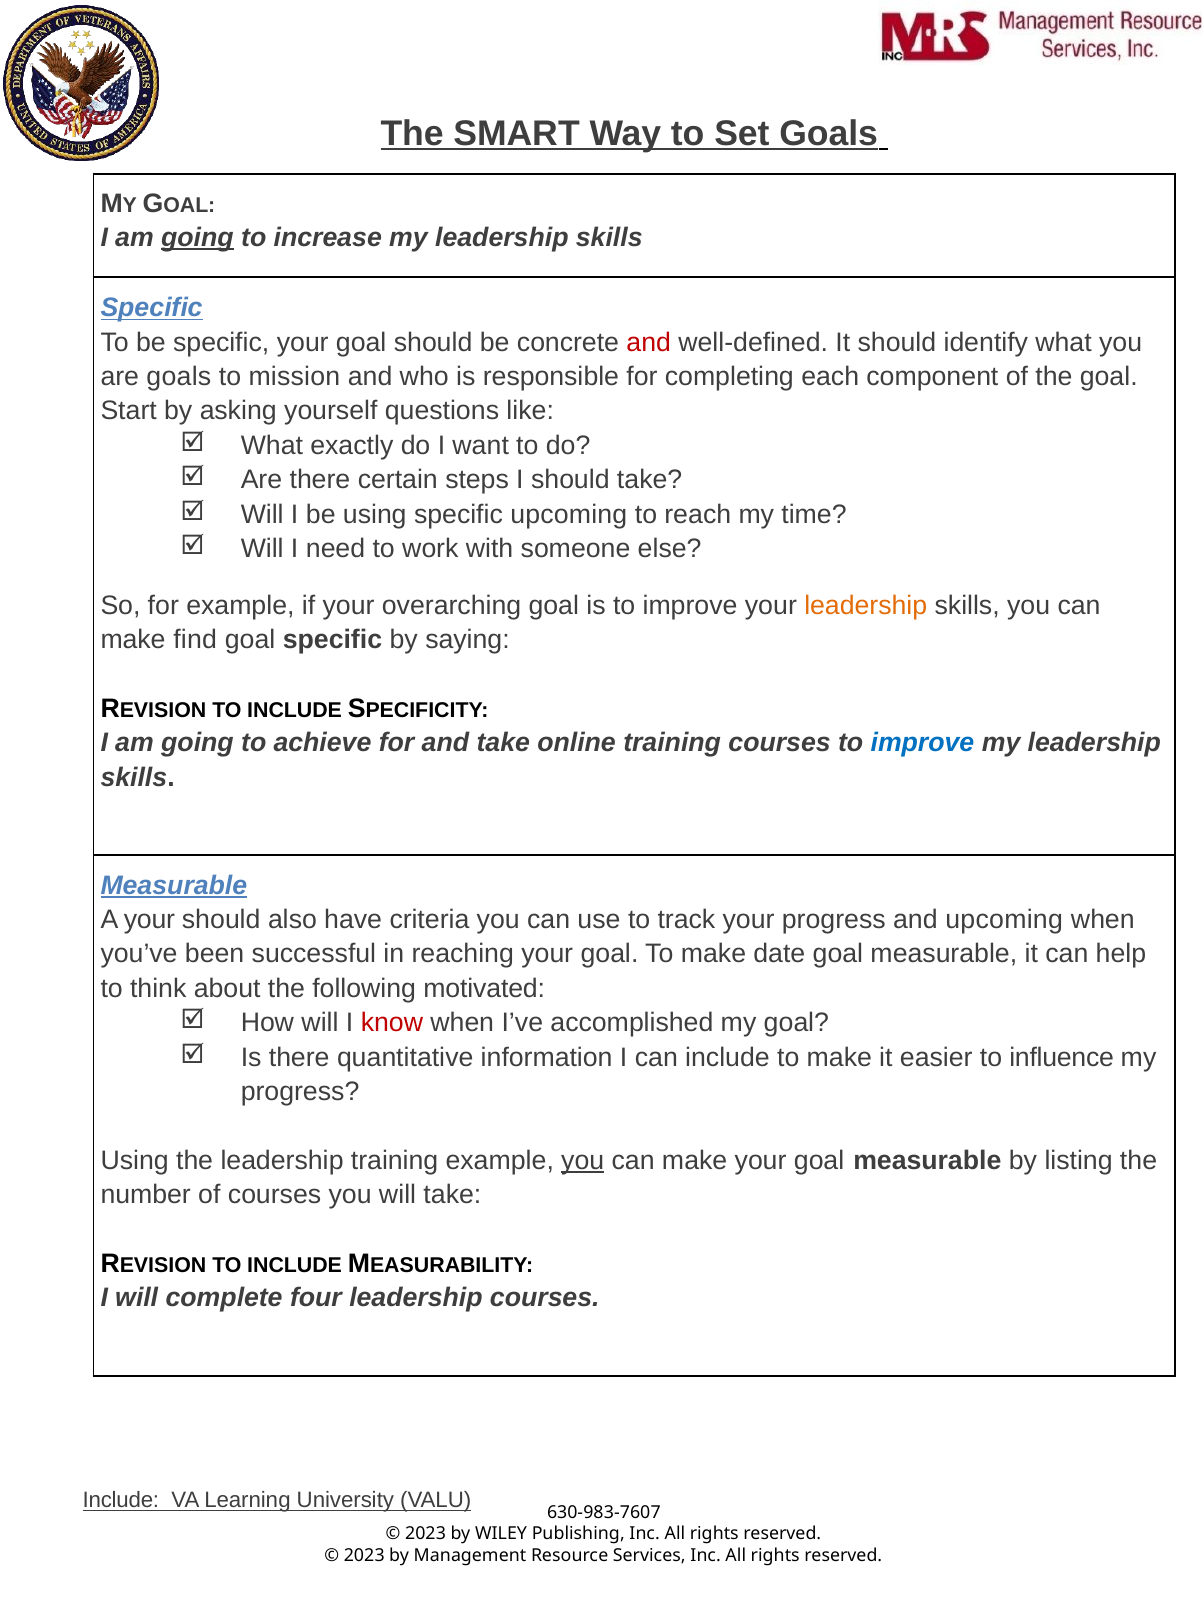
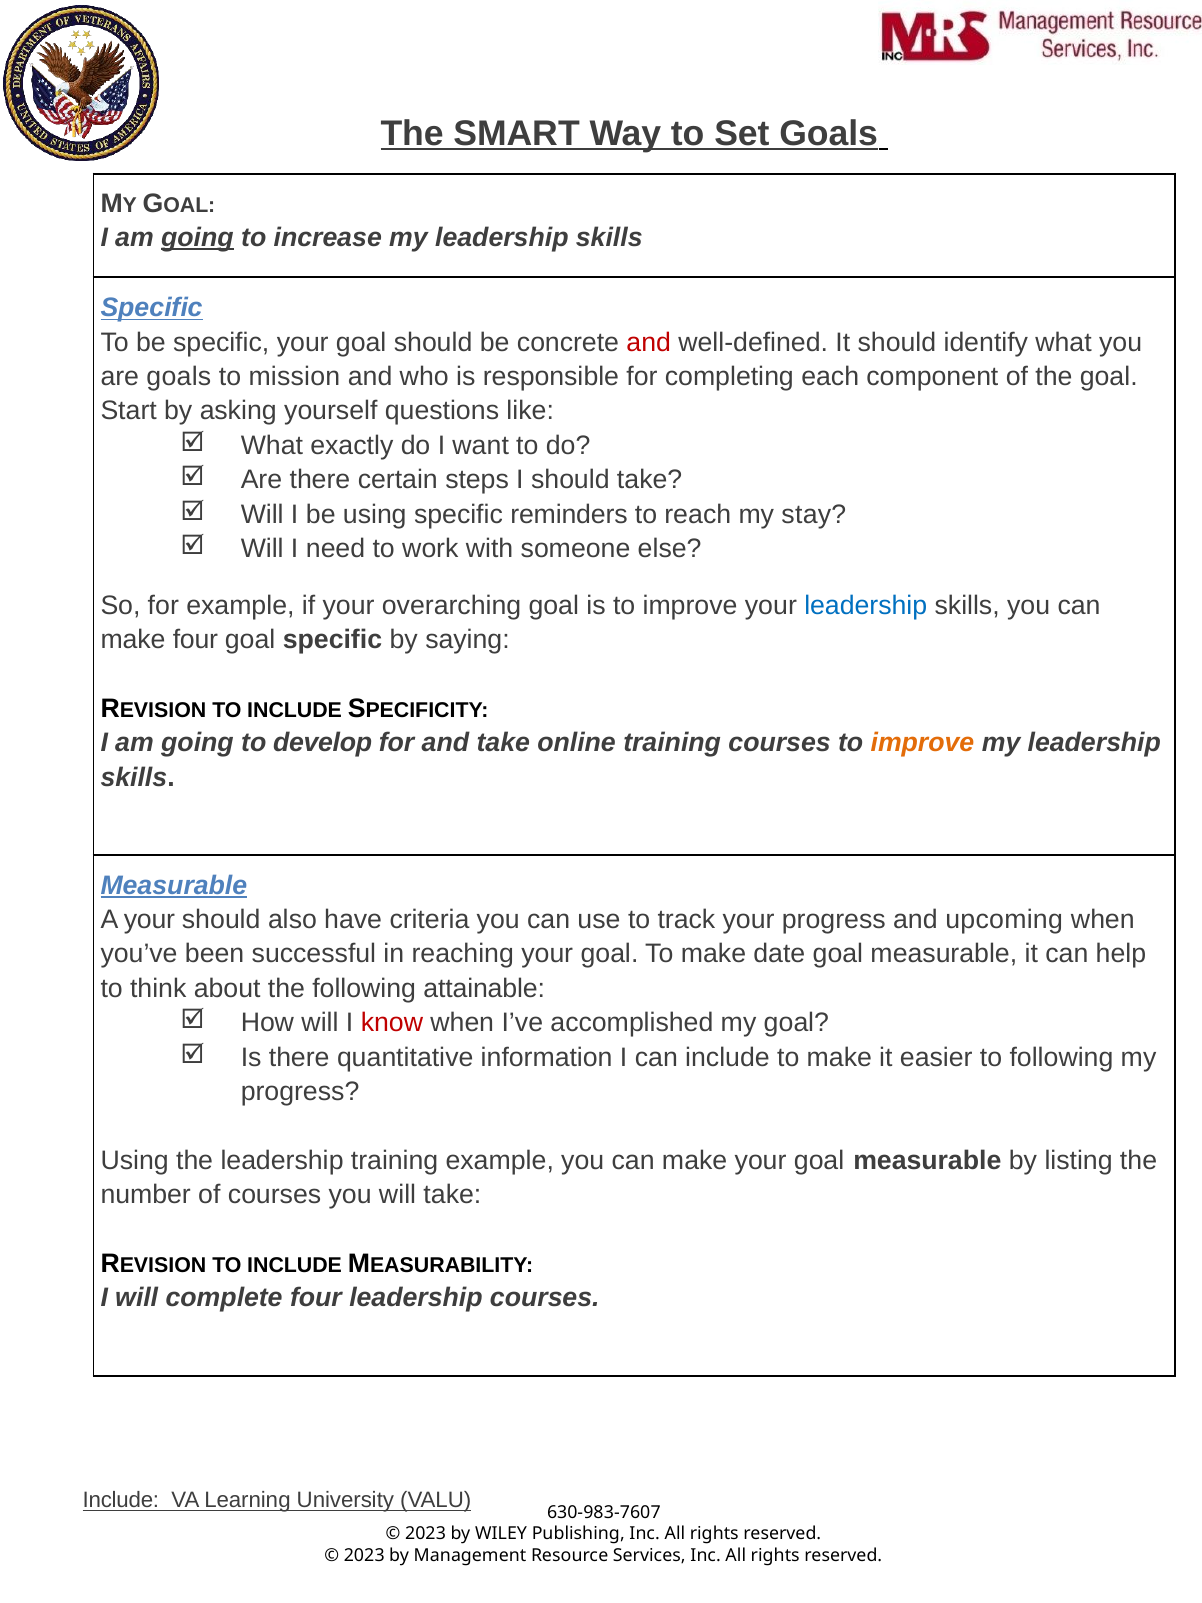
specific upcoming: upcoming -> reminders (569, 514)
time: time -> stay (814, 514)
leadership colour: orange -> blue (866, 605)
make find: find -> four (195, 640)
achieve: achieve -> develop (323, 743)
improve colour: blue -> orange (922, 743)
motivated: motivated -> attainable (484, 988)
to influence: influence -> following (1061, 1057)
you underline: present -> none (583, 1160)
